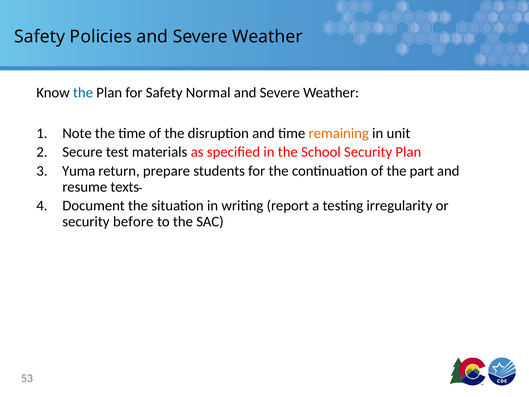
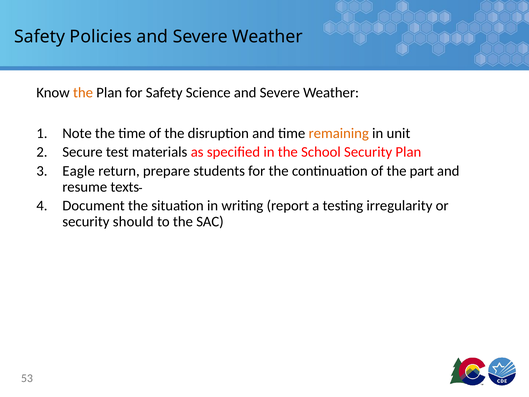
the colour: blue -> orange (83, 93)
Normal: Normal -> Science (208, 93)
Yuma: Yuma -> Eagle (79, 171)
before: before -> should (133, 221)
